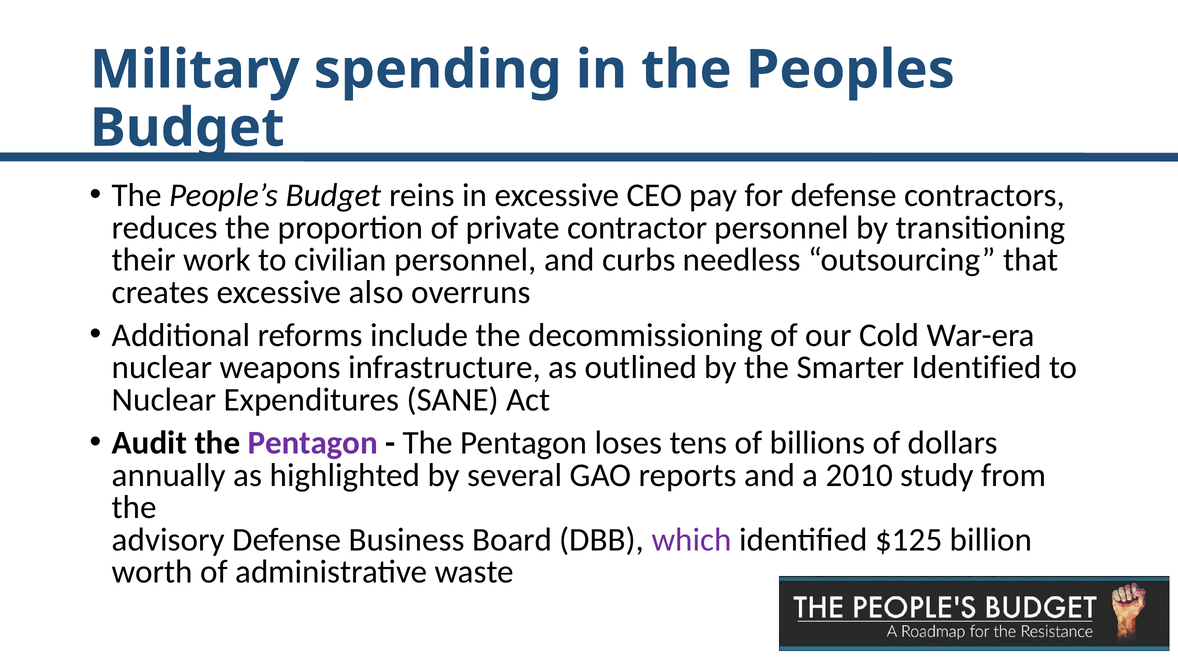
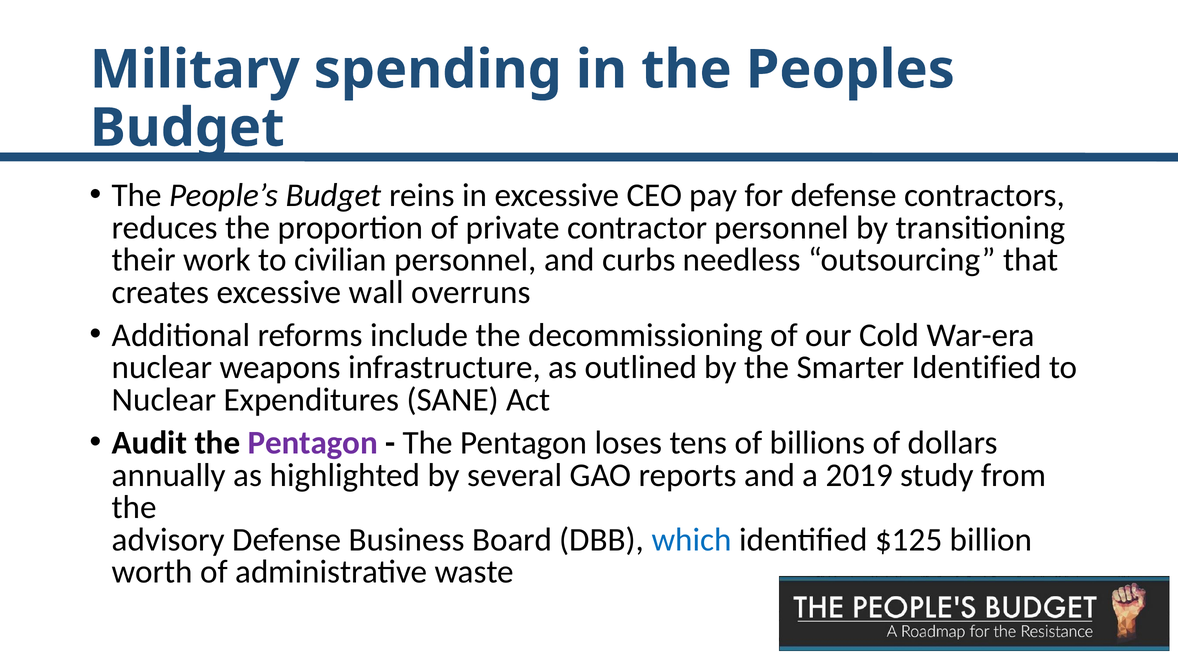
also: also -> wall (376, 292)
2010: 2010 -> 2019 (859, 476)
which colour: purple -> blue (692, 540)
